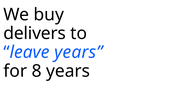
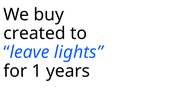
delivers: delivers -> created (34, 33)
leave years: years -> lights (78, 52)
8: 8 -> 1 (37, 71)
